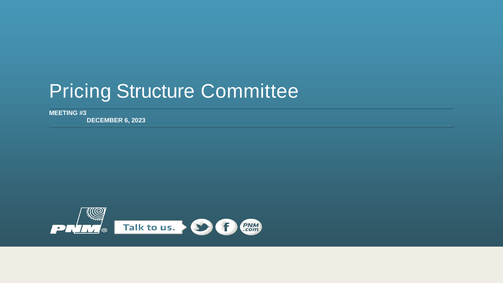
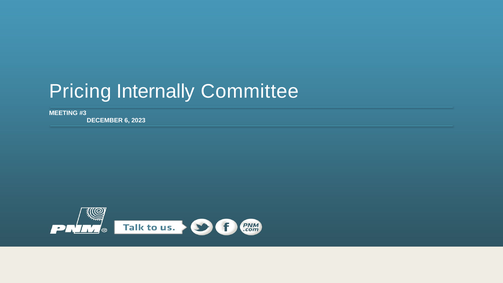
Structure: Structure -> Internally (156, 91)
